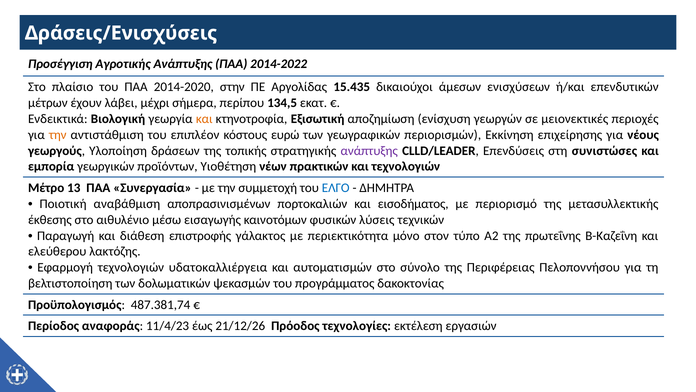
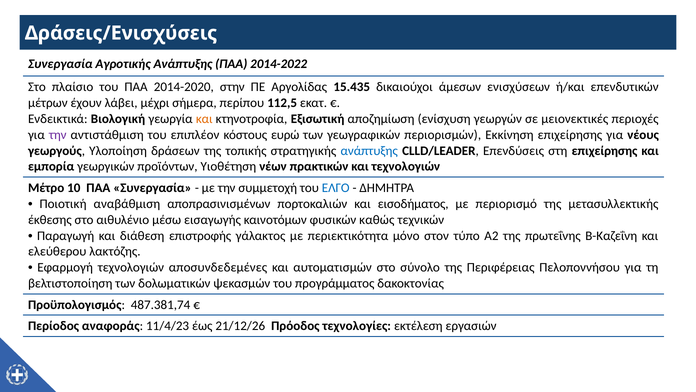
Προσέγγιση: Προσέγγιση -> Συνεργασία (60, 64)
134,5: 134,5 -> 112,5 (282, 103)
την colour: orange -> purple (58, 135)
ανάπτυξης colour: purple -> blue (369, 151)
στη συνιστώσες: συνιστώσες -> επιχείρησης (605, 151)
13: 13 -> 10 (74, 188)
λύσεις: λύσεις -> καθώς (377, 219)
υδατοκαλλιέργεια: υδατοκαλλιέργεια -> αποσυνδεδεμένες (218, 267)
